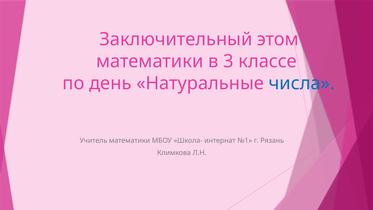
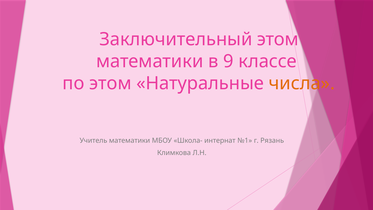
3: 3 -> 9 (228, 61)
по день: день -> этом (110, 83)
числа colour: blue -> orange (302, 83)
